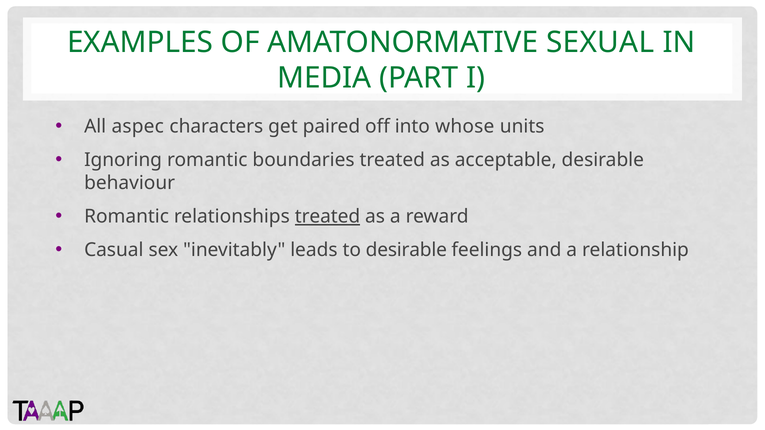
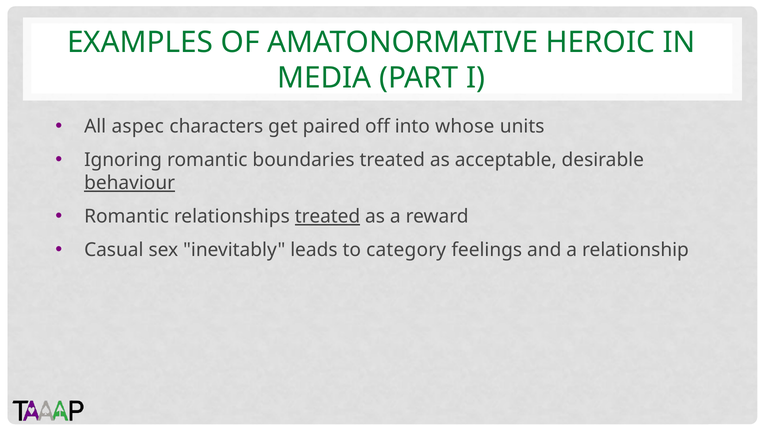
SEXUAL: SEXUAL -> HEROIC (600, 42)
behaviour underline: none -> present (130, 183)
to desirable: desirable -> category (406, 250)
